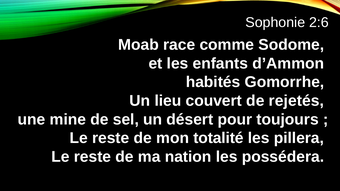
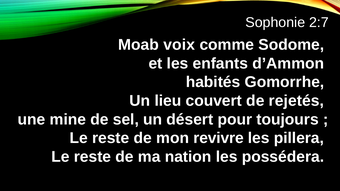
2:6: 2:6 -> 2:7 (319, 23)
race: race -> voix (179, 45)
totalité: totalité -> revivre (219, 138)
